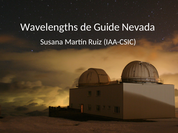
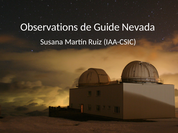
Wavelengths: Wavelengths -> Observations (49, 27)
